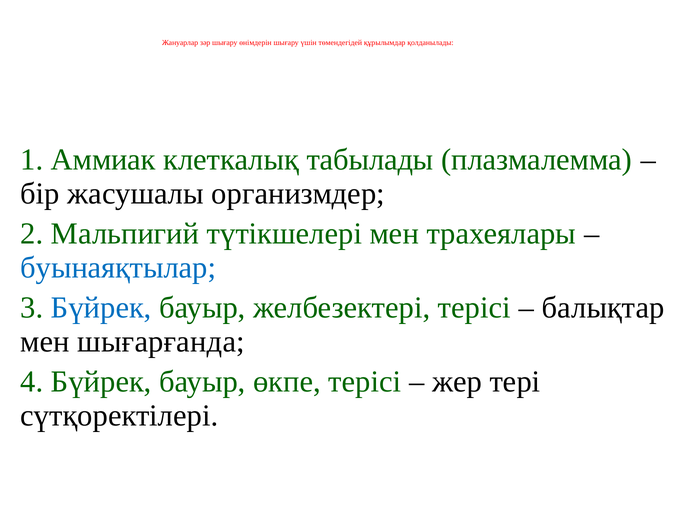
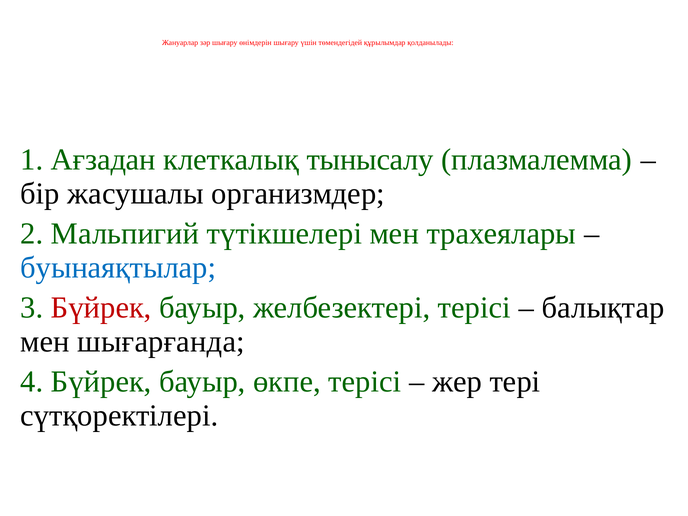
Аммиак: Аммиак -> Ағзадан (103, 160)
табылады: табылады -> тынысалу (370, 160)
Бүйрек colour: blue -> red (101, 308)
